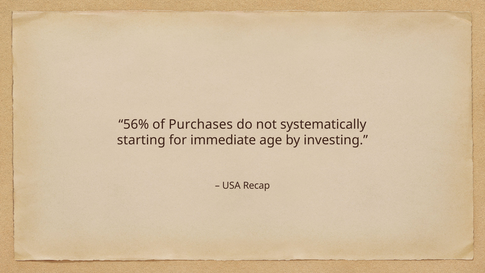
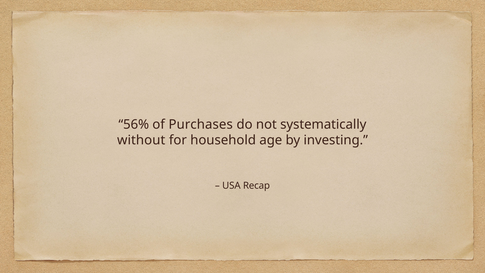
starting: starting -> without (141, 140)
immediate: immediate -> household (223, 140)
